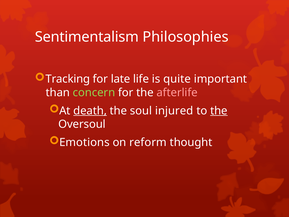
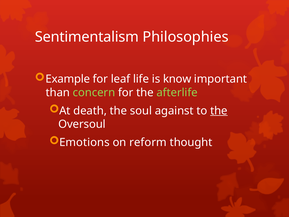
Tracking: Tracking -> Example (68, 79)
late: late -> leaf (121, 79)
quite: quite -> know (177, 79)
afterlife colour: pink -> light green (177, 92)
death underline: present -> none (90, 111)
injured: injured -> against (174, 111)
